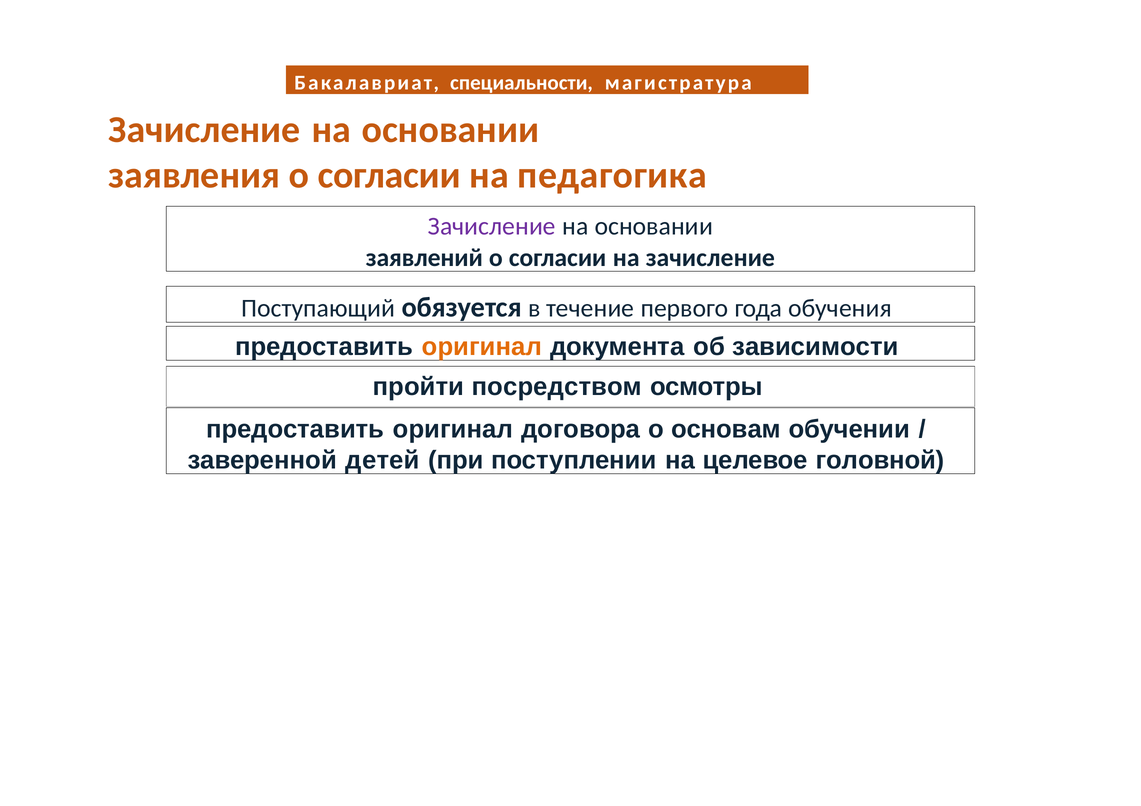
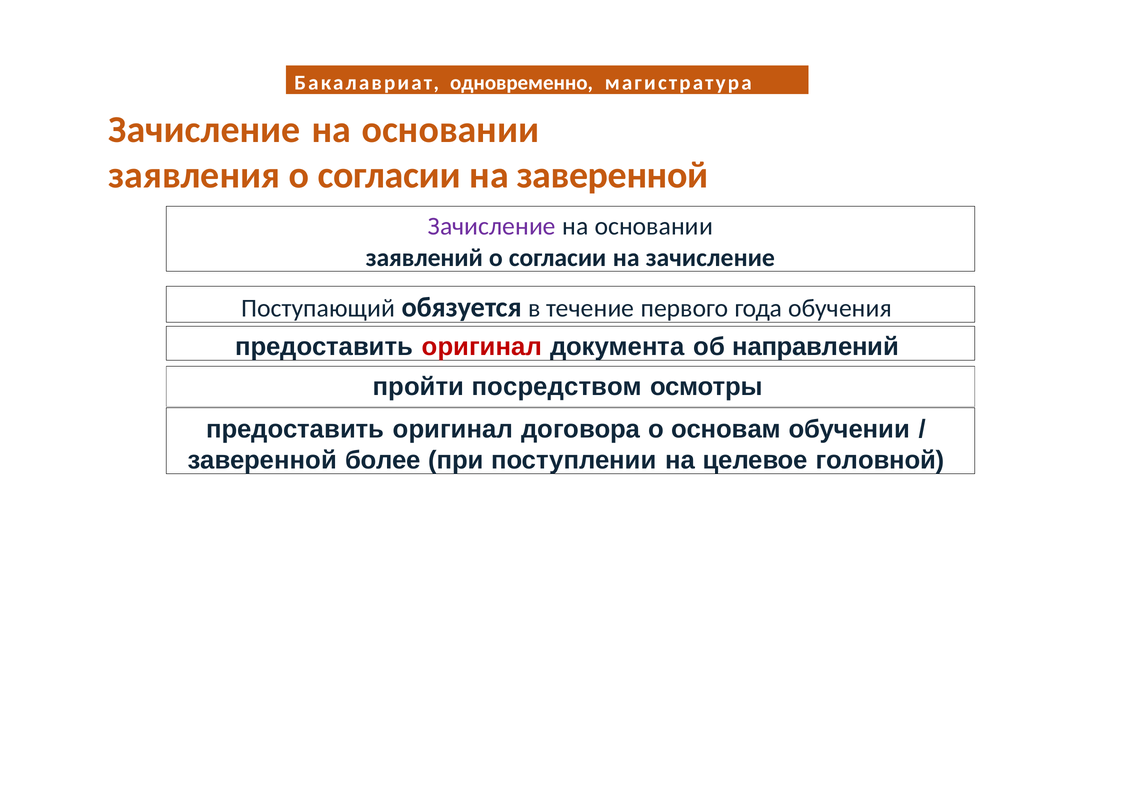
специальности: специальности -> одновременно (522, 83)
на педагогика: педагогика -> заверенной (612, 175)
оригинал colour: orange -> red (482, 347)
зависимости: зависимости -> направлений (816, 347)
детей: детей -> более (383, 460)
